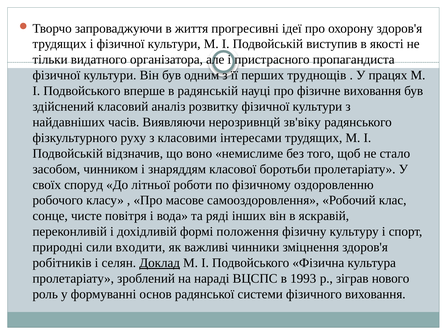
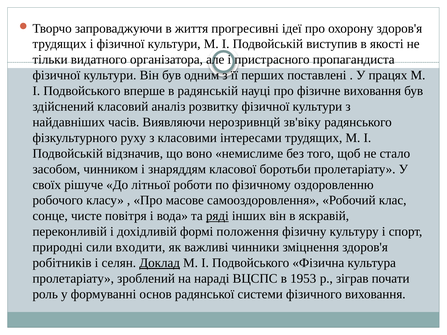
труднощів: труднощів -> поставлені (317, 75)
споруд: споруд -> рішуче (84, 185)
ряді underline: none -> present (217, 216)
1993: 1993 -> 1953 (303, 279)
нового: нового -> почати (391, 279)
